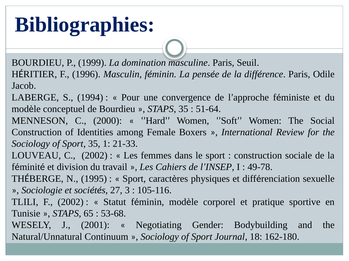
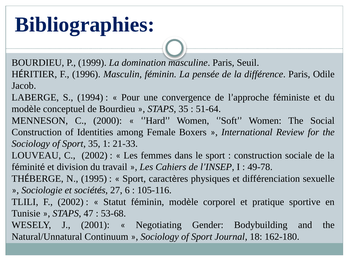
3: 3 -> 6 (127, 191)
65: 65 -> 47 (88, 214)
